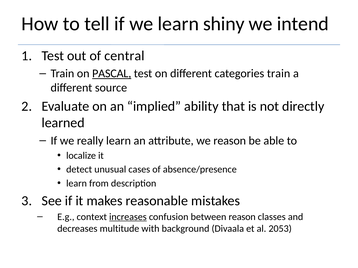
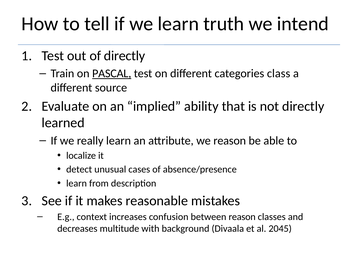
shiny: shiny -> truth (224, 24)
of central: central -> directly (125, 56)
categories train: train -> class (279, 74)
increases underline: present -> none (128, 217)
2053: 2053 -> 2045 (280, 229)
